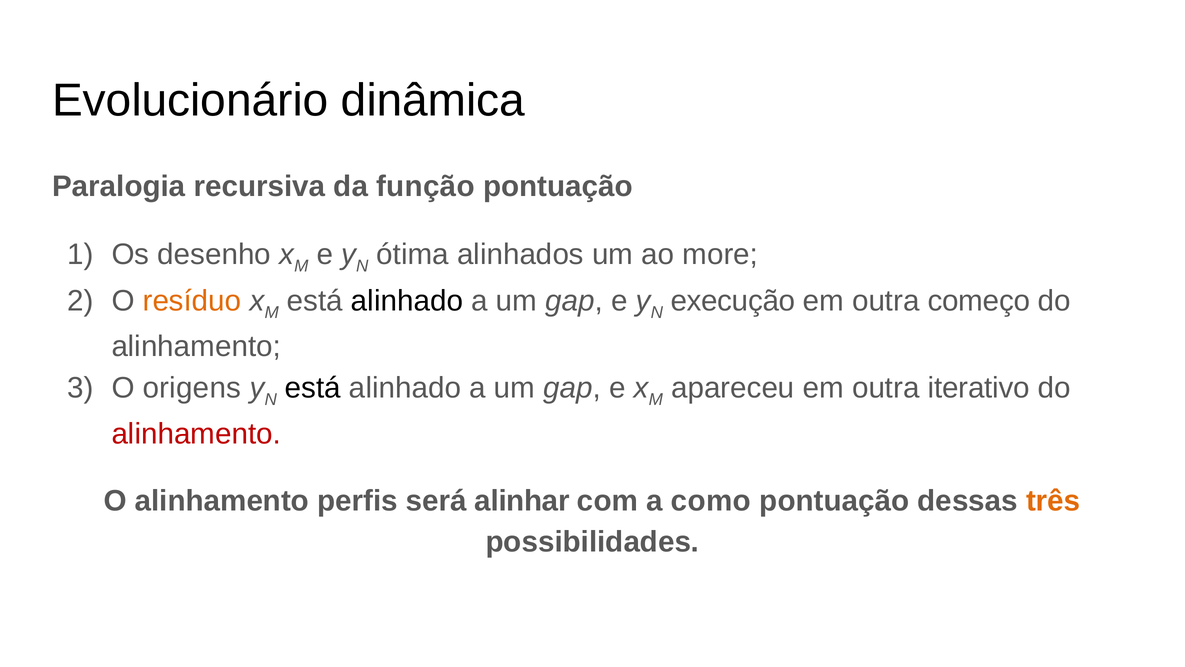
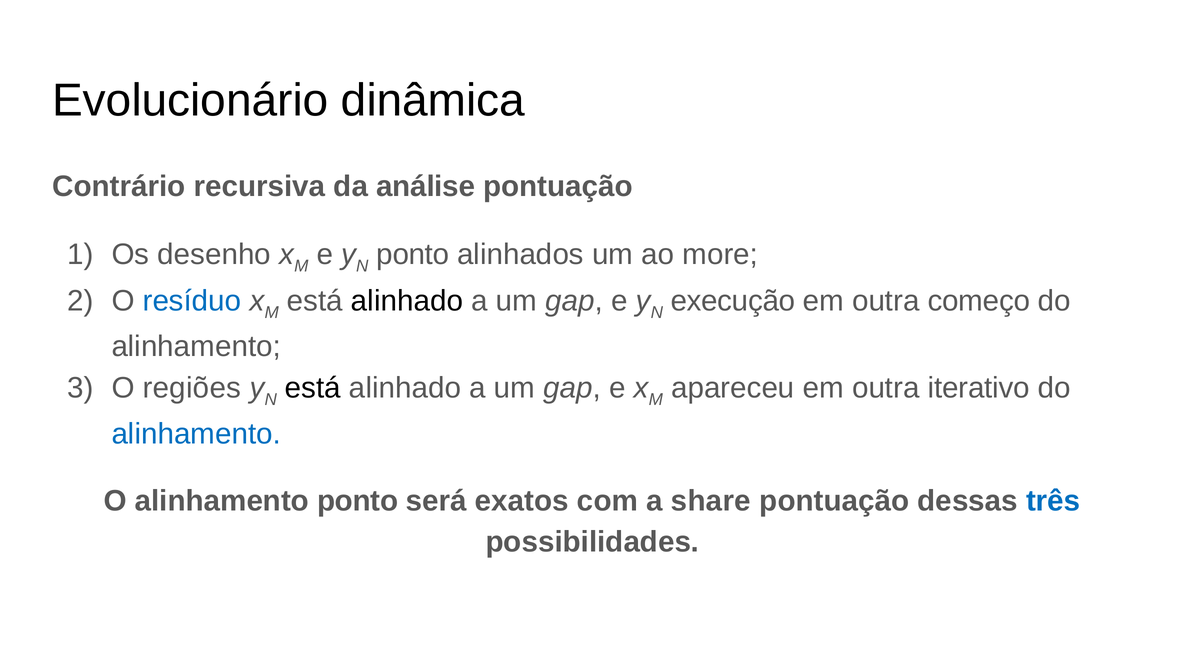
Paralogia: Paralogia -> Contrário (119, 186)
função: função -> análise (426, 186)
ótima: ótima -> ponto (413, 254)
resíduo colour: orange -> blue (192, 301)
origens: origens -> regiões (192, 388)
alinhamento colour: red -> blue (196, 434)
alinhamento perfis: perfis -> ponto (358, 501)
alinhar: alinhar -> exatos (522, 501)
como: como -> share (711, 501)
três colour: orange -> blue (1053, 501)
